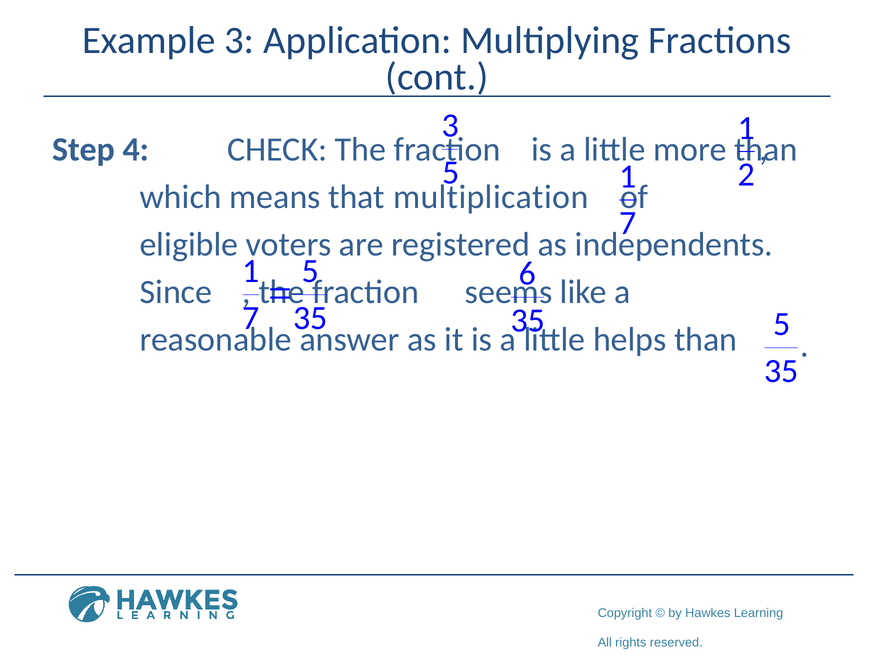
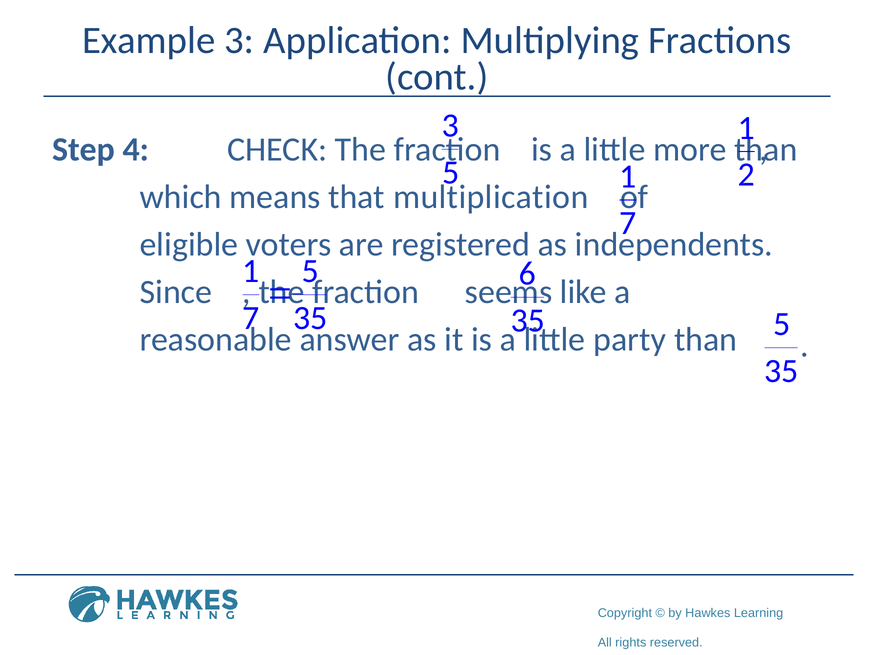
helps: helps -> party (630, 340)
